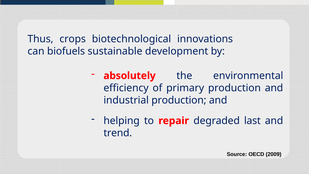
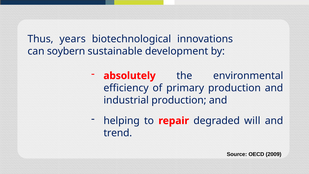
crops: crops -> years (73, 39)
biofuels: biofuels -> soybern (66, 51)
last: last -> will (252, 121)
